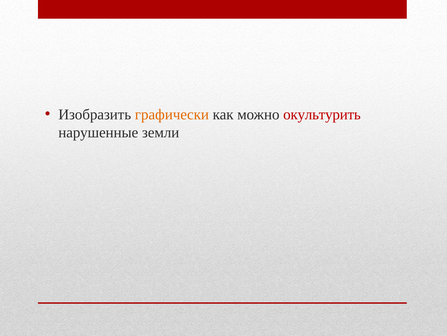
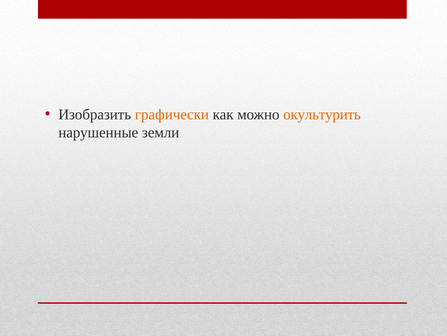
окультурить colour: red -> orange (322, 114)
